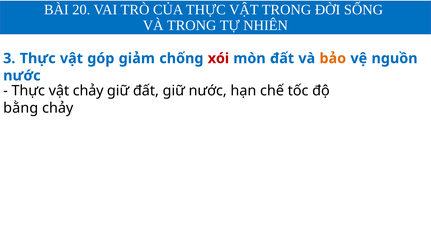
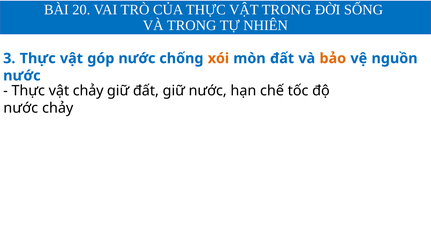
góp giảm: giảm -> nước (137, 58)
xói colour: red -> orange (218, 58)
bằng: bằng -> nước (21, 108)
